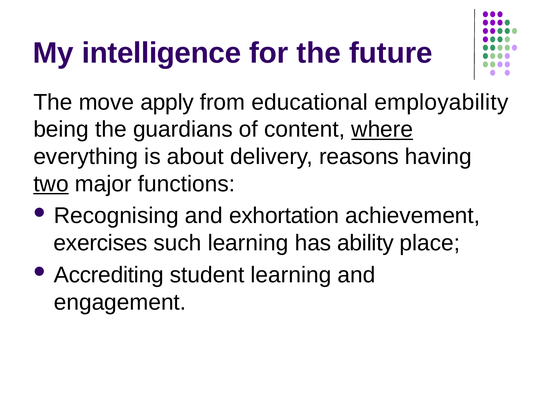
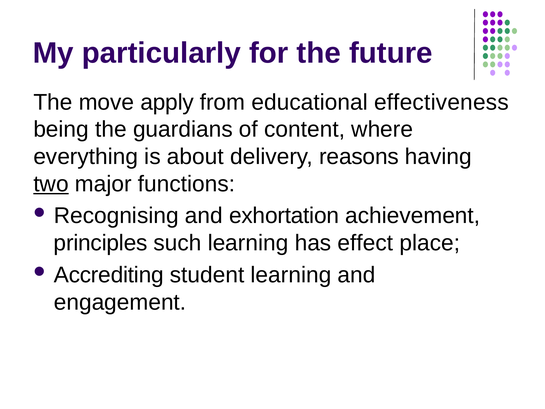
intelligence: intelligence -> particularly (161, 53)
employability: employability -> effectiveness (441, 102)
where underline: present -> none (382, 129)
exercises: exercises -> principles (101, 243)
ability: ability -> effect (365, 243)
